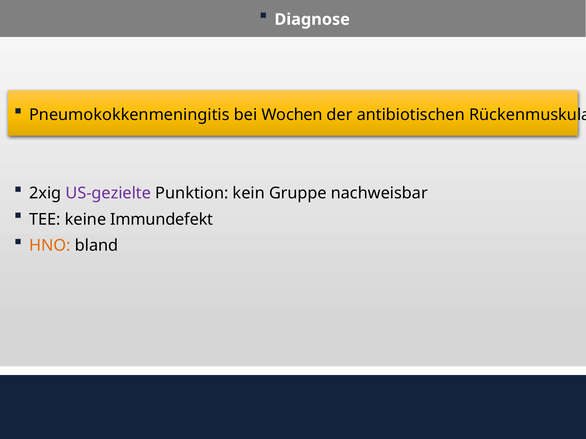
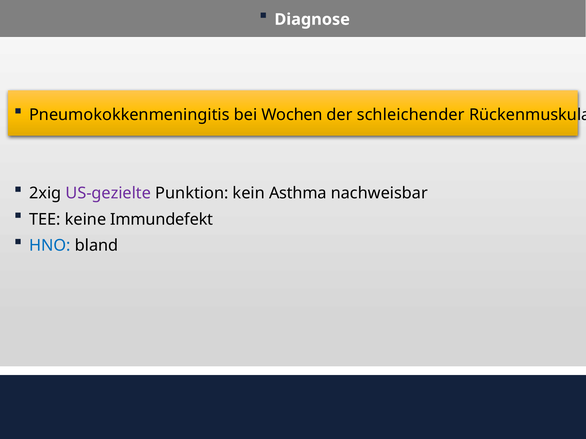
antibiotischen: antibiotischen -> schleichender (411, 115)
Gruppe: Gruppe -> Asthma (298, 193)
HNO colour: orange -> blue (50, 246)
